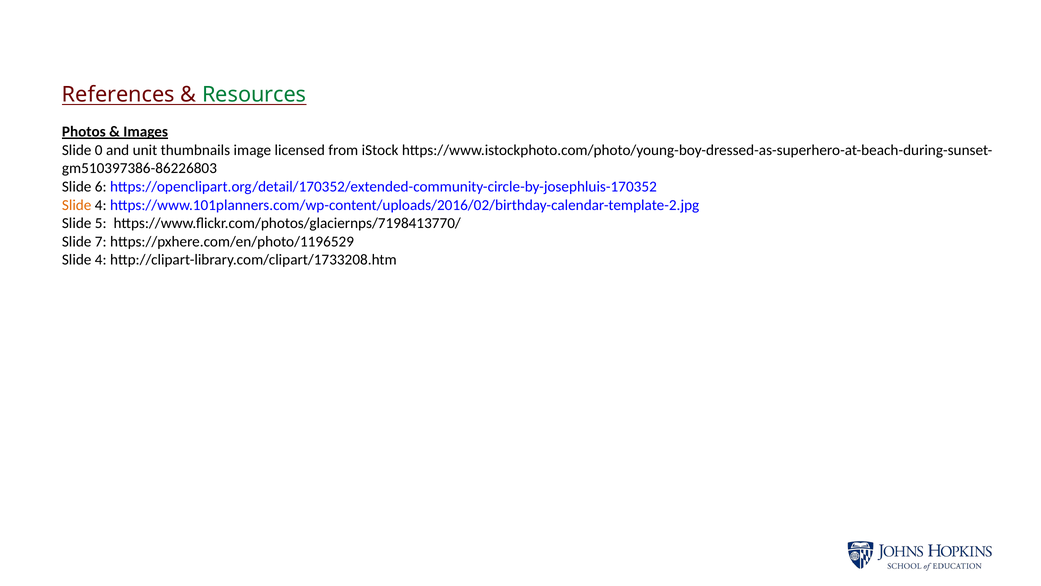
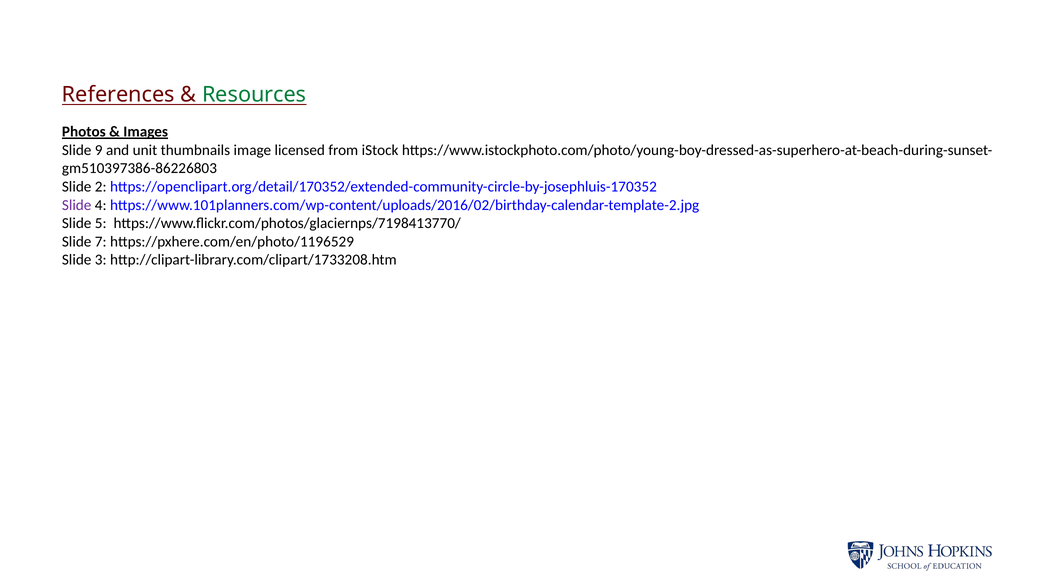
0: 0 -> 9 (99, 150)
6: 6 -> 2 (101, 186)
Slide colour: orange -> purple (77, 205)
4: 4 -> 3 (101, 260)
